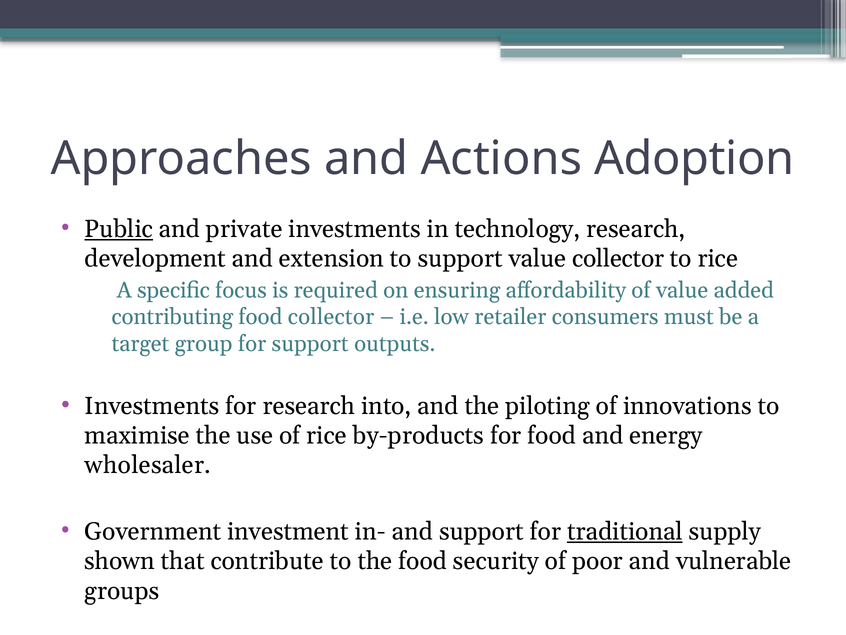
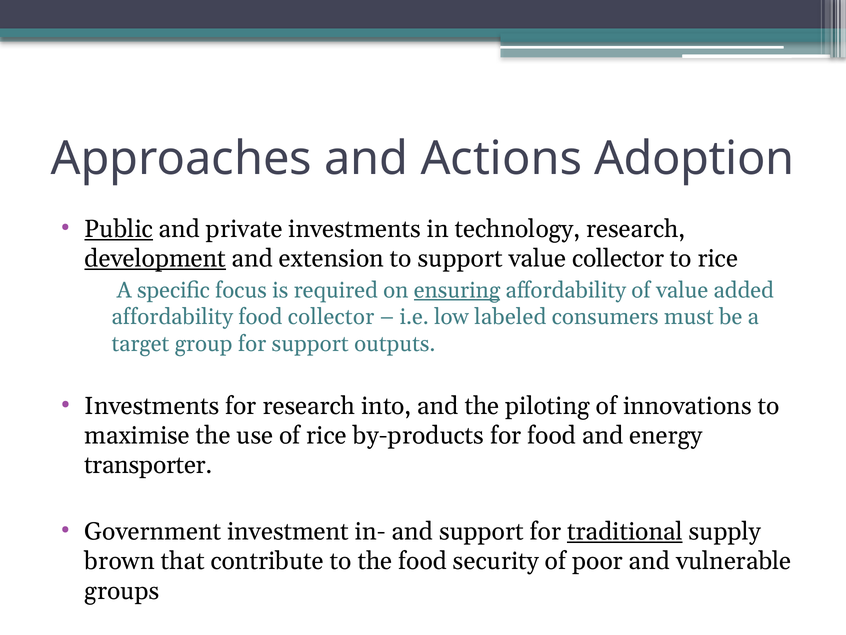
development underline: none -> present (155, 258)
ensuring underline: none -> present (457, 290)
contributing: contributing -> affordability (172, 317)
retailer: retailer -> labeled (510, 317)
wholesaler: wholesaler -> transporter (148, 465)
shown: shown -> brown (120, 561)
